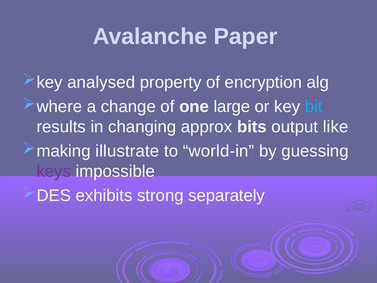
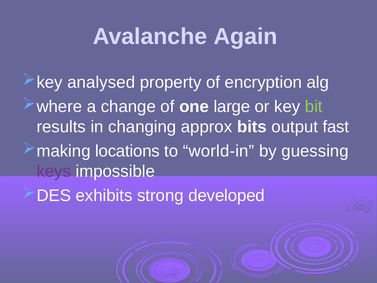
Paper: Paper -> Again (246, 37)
bit colour: light blue -> light green (314, 107)
like: like -> fast (336, 127)
illustrate: illustrate -> locations (127, 151)
separately: separately -> developed (227, 195)
